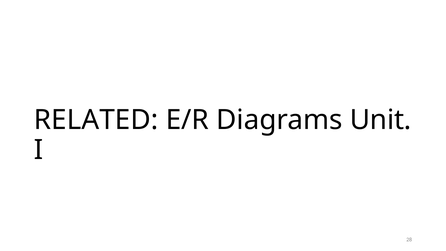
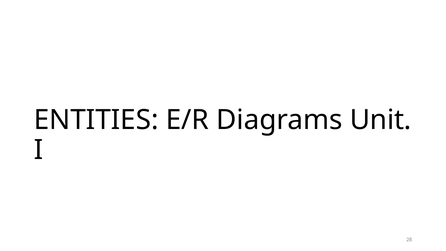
RELATED: RELATED -> ENTITIES (96, 120)
